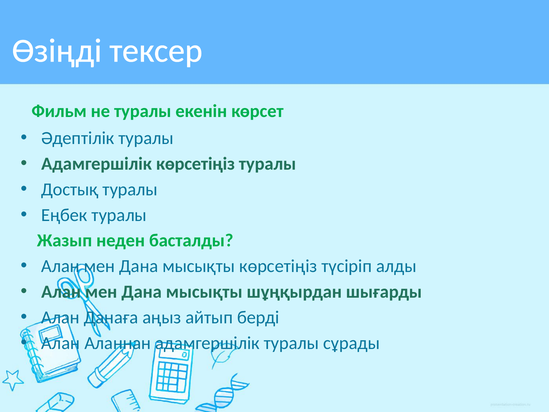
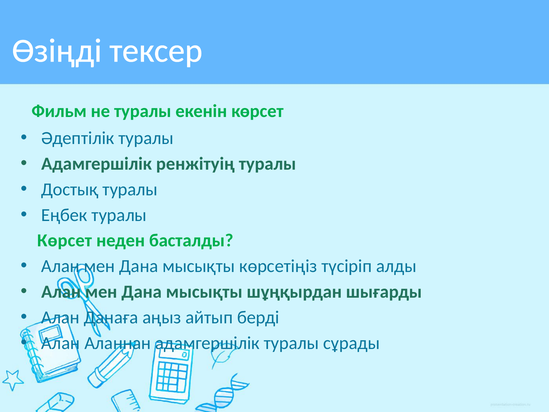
Адамгершілік көрсетіңіз: көрсетіңіз -> ренжітуің (195, 164)
Жазып: Жазып -> Көрсет (65, 240)
